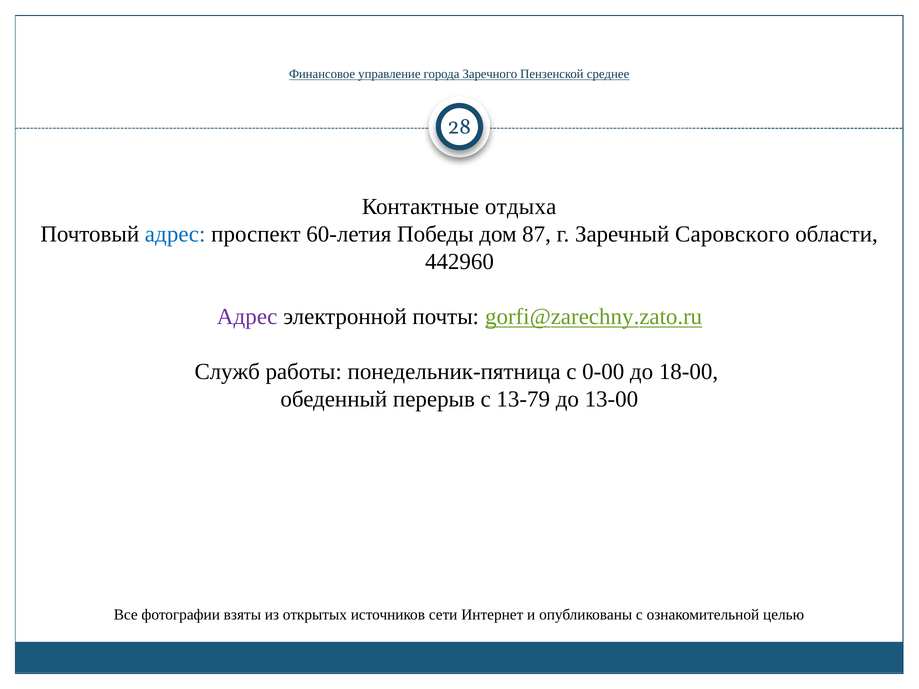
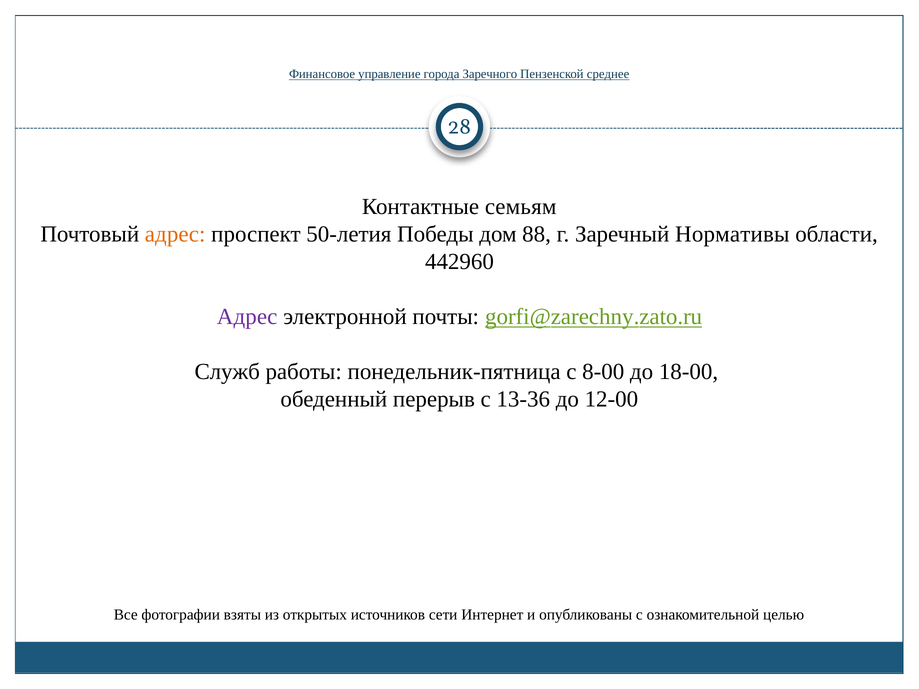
отдыха: отдыха -> семьям (521, 207)
адрес colour: blue -> orange (175, 234)
60-летия: 60-летия -> 50-летия (349, 234)
87: 87 -> 88 (537, 234)
Саровского: Саровского -> Нормативы (732, 234)
0-00: 0-00 -> 8-00 (603, 372)
13-79: 13-79 -> 13-36 (523, 400)
13-00: 13-00 -> 12-00 (611, 400)
